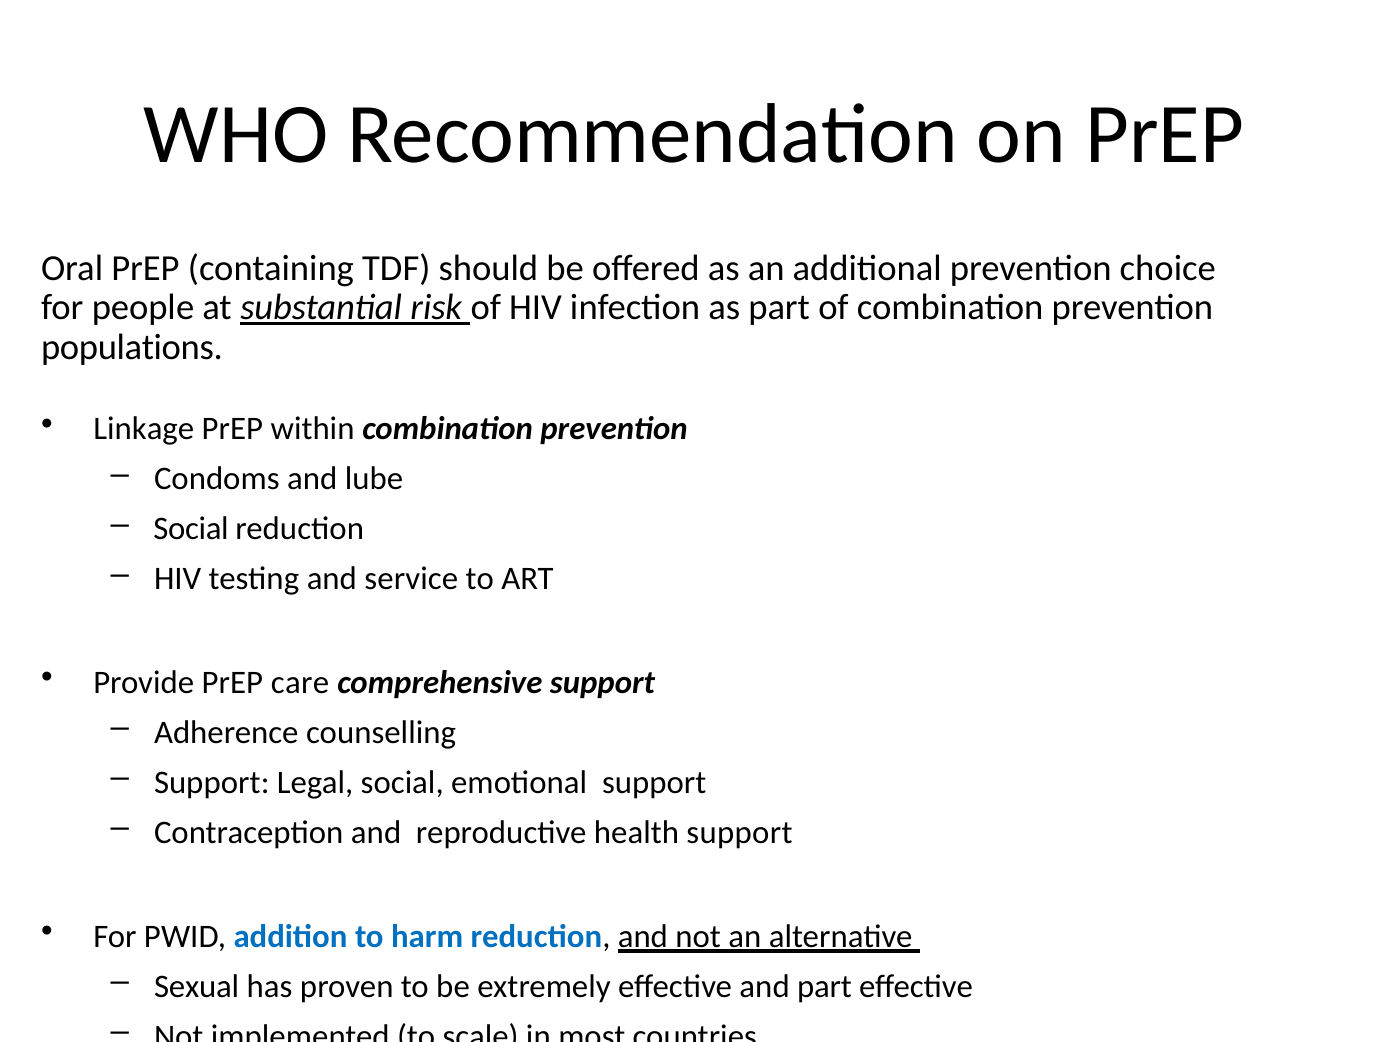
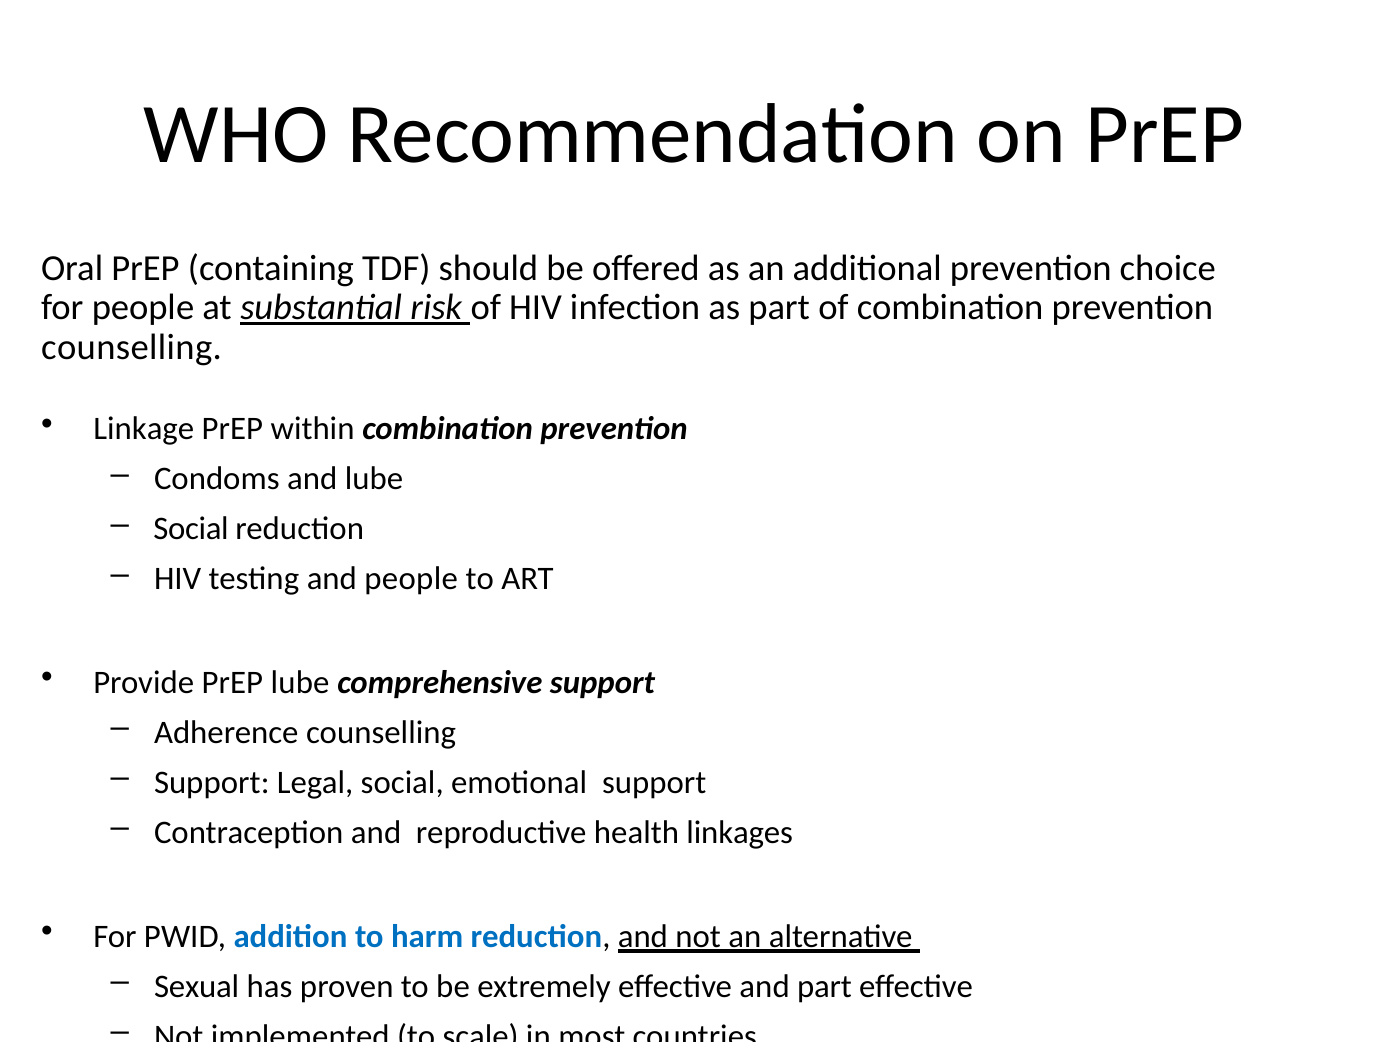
populations: populations -> counselling (132, 347)
and service: service -> people (411, 579)
PrEP care: care -> lube (300, 683)
health support: support -> linkages (740, 833)
